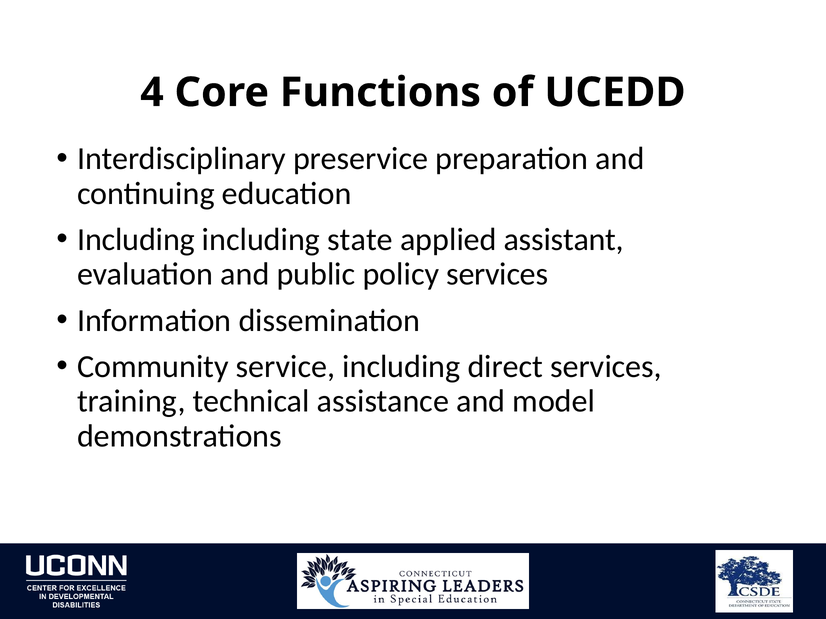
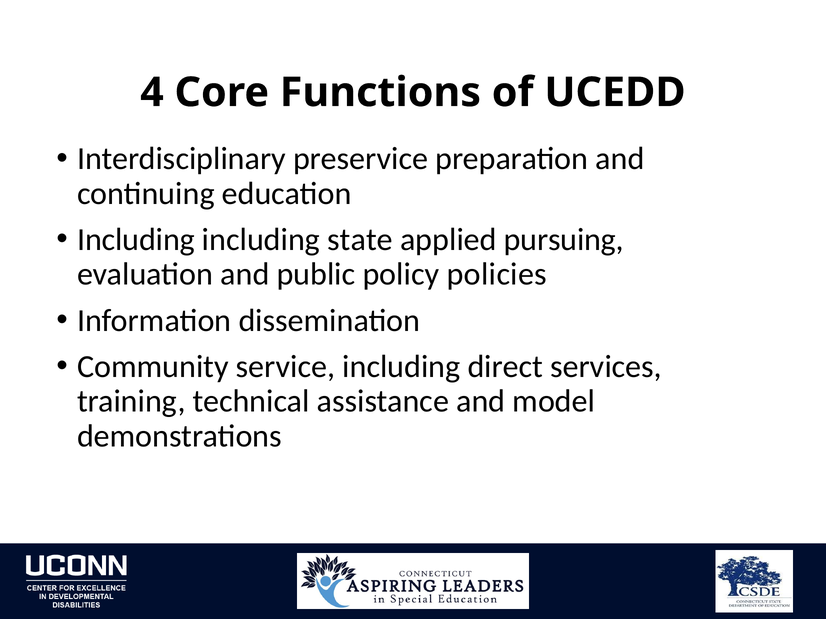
assistant: assistant -> pursuing (564, 240)
policy services: services -> policies (497, 275)
